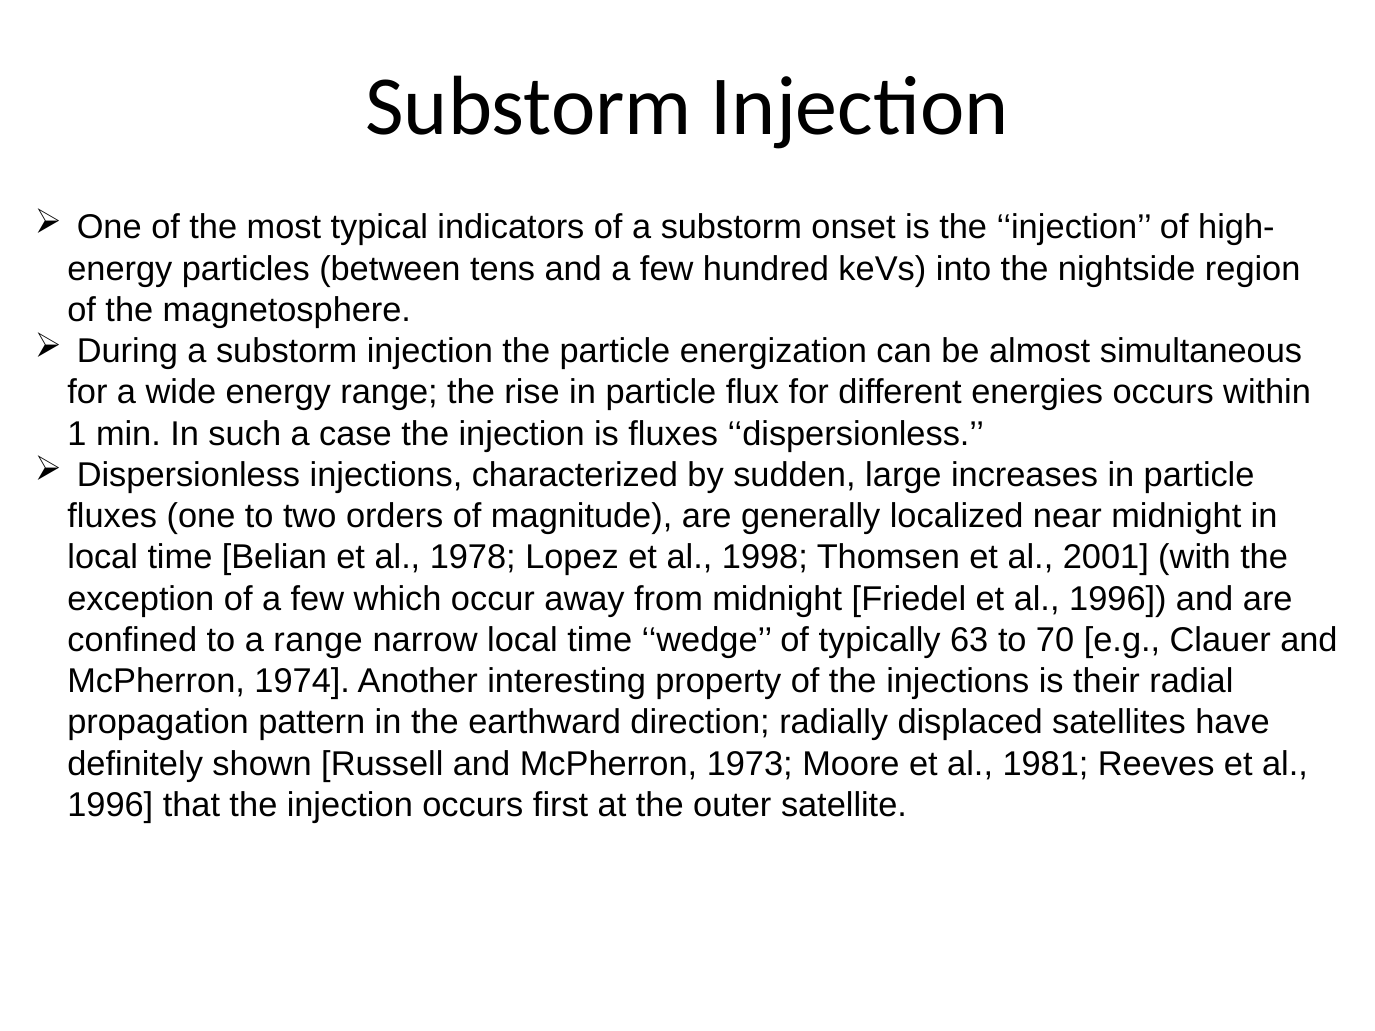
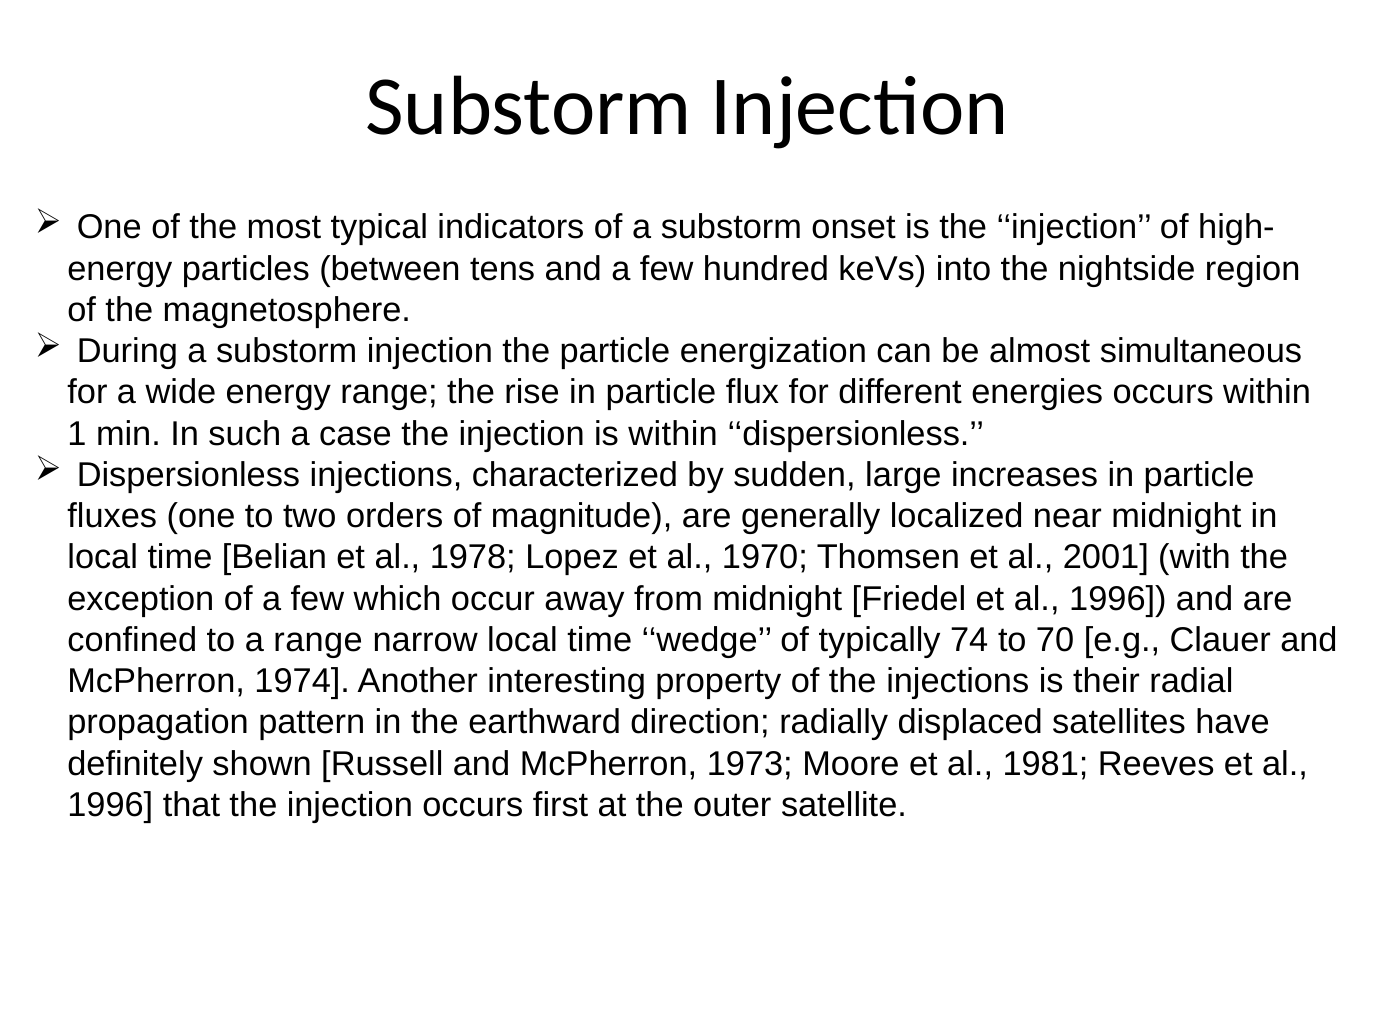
is fluxes: fluxes -> within (673, 434)
1998: 1998 -> 1970 (765, 558)
63: 63 -> 74 (969, 640)
